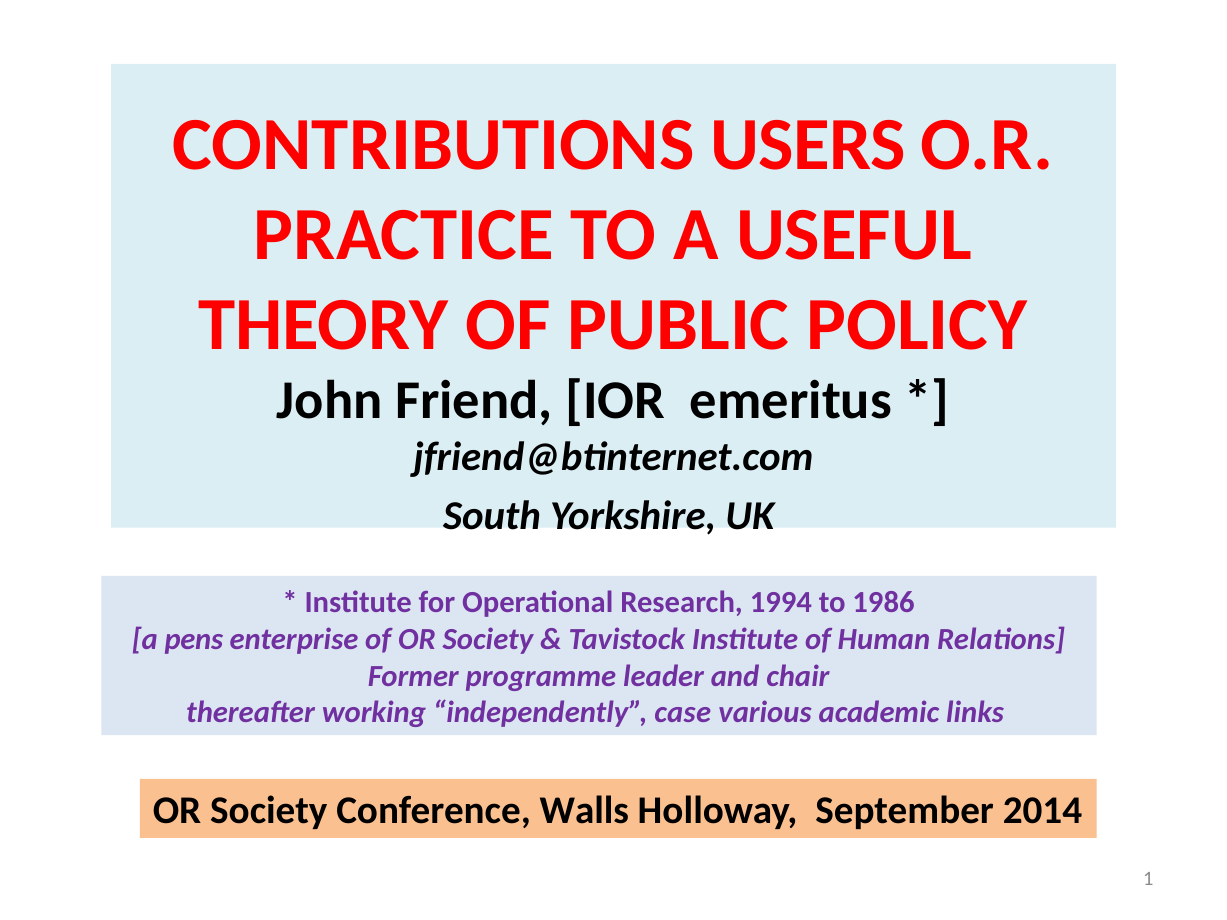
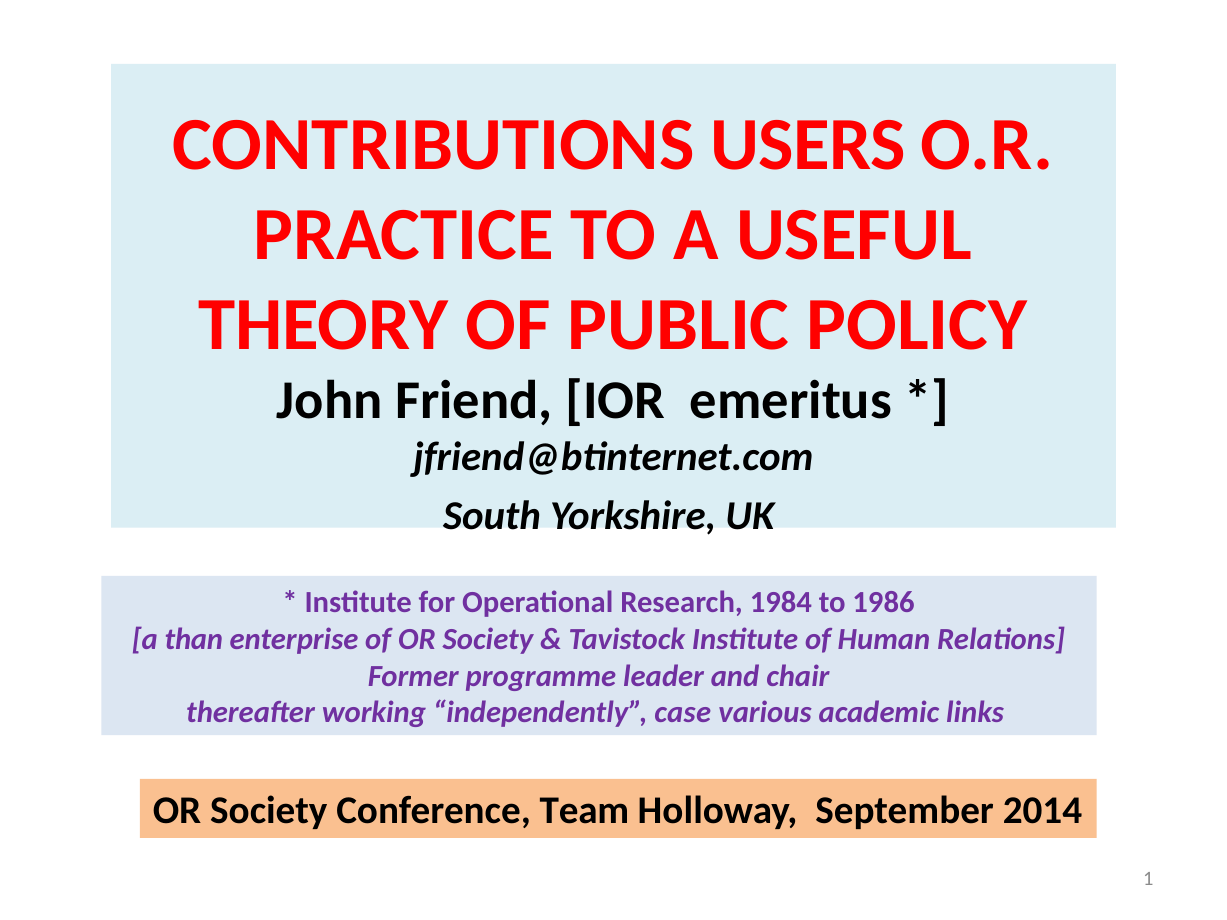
1994: 1994 -> 1984 (781, 603)
pens: pens -> than (194, 639)
Walls: Walls -> Team (584, 811)
